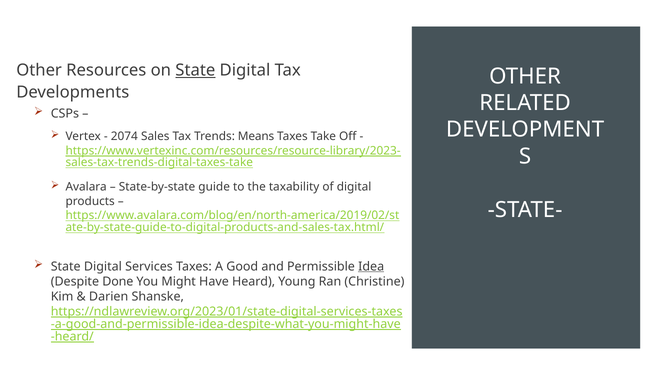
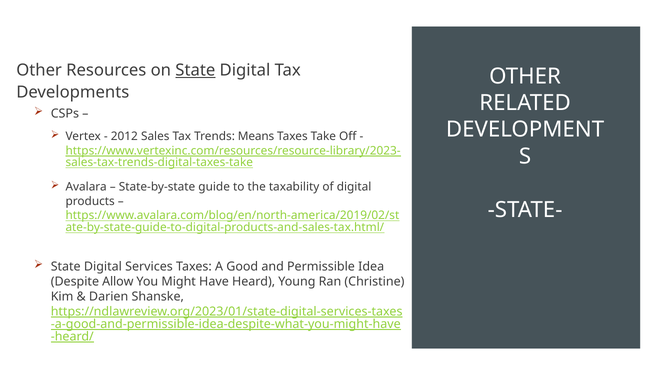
2074: 2074 -> 2012 (124, 137)
Idea underline: present -> none (371, 267)
Done: Done -> Allow (118, 282)
